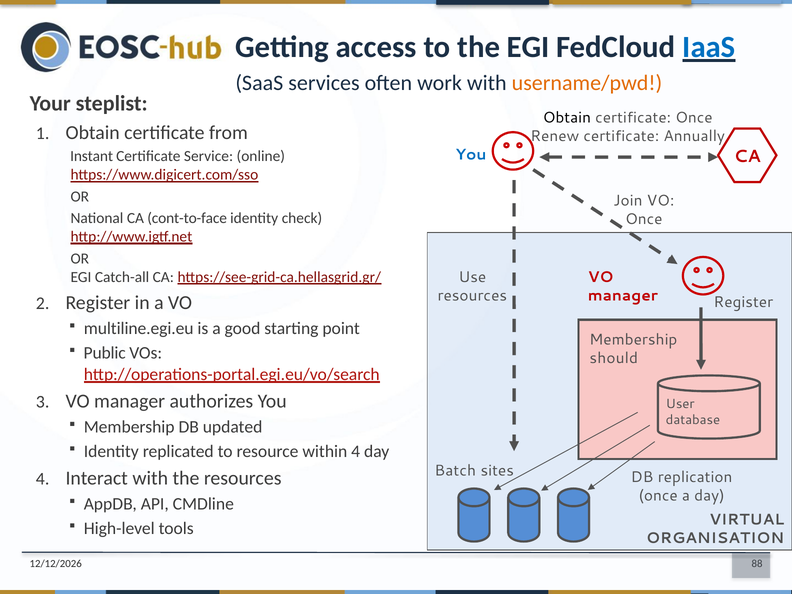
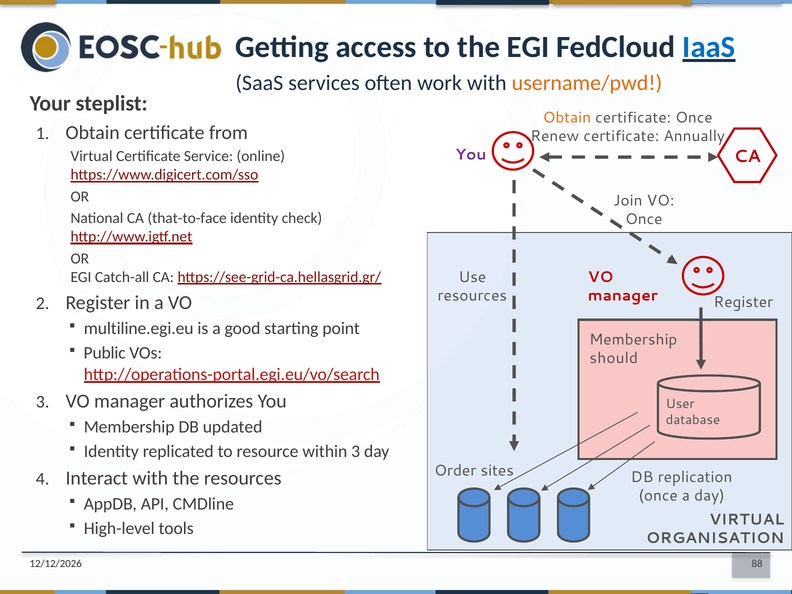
Obtain colour: black -> orange (567, 118)
You colour: blue -> purple (471, 155)
Instant: Instant -> Virtual (92, 156)
cont-to-face: cont-to-face -> that-to-face (187, 218)
within 4: 4 -> 3 (356, 452)
Batch: Batch -> Order (455, 471)
